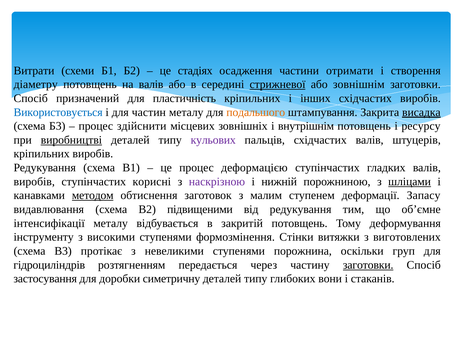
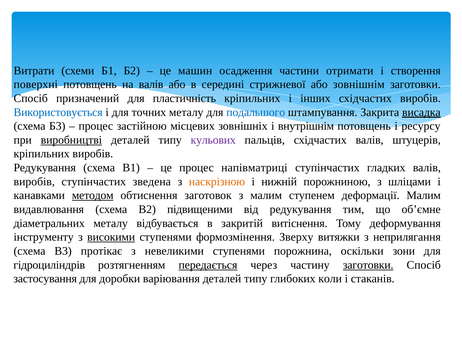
стадіях: стадіях -> машин (195, 70)
діаметру: діаметру -> поверхні (36, 84)
стрижневої underline: present -> none (278, 84)
частин: частин -> точних (149, 112)
подальшого colour: orange -> blue (256, 112)
здійснити: здійснити -> застійною (142, 126)
деформацією: деформацією -> напівматриці (254, 167)
корисні: корисні -> зведена (152, 181)
наскрізною colour: purple -> orange (217, 181)
шліцами underline: present -> none (410, 181)
деформації Запасу: Запасу -> Малим (424, 195)
інтенсифікації: інтенсифікації -> діаметральних (49, 223)
закритій потовщень: потовщень -> витіснення (300, 223)
високими underline: none -> present (111, 237)
Стінки: Стінки -> Зверху (296, 237)
виготовлених: виготовлених -> неприлягання (407, 237)
груп: груп -> зони (404, 251)
передається underline: none -> present (208, 264)
симетричну: симетричну -> варіювання (171, 278)
вони: вони -> коли (330, 278)
